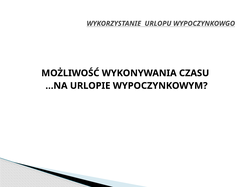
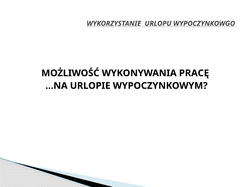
CZASU: CZASU -> PRACĘ (194, 73)
